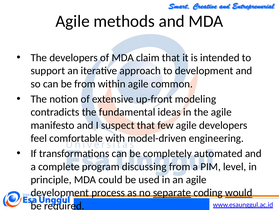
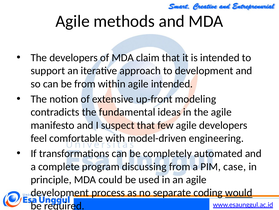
agile common: common -> intended (172, 84)
level: level -> case (235, 166)
separate underline: present -> none (172, 192)
